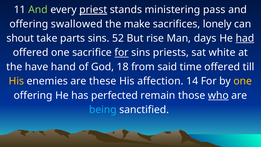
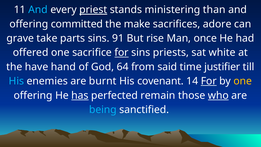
And colour: light green -> light blue (38, 10)
pass: pass -> than (214, 10)
swallowed: swallowed -> committed (77, 24)
lonely: lonely -> adore (217, 24)
shout: shout -> grave (20, 38)
52: 52 -> 91 (118, 38)
days: days -> once (205, 38)
had underline: present -> none (245, 38)
18: 18 -> 64 (123, 67)
time offered: offered -> justifier (222, 67)
His colour: yellow -> light blue (16, 81)
these: these -> burnt (103, 81)
affection: affection -> covenant (160, 81)
For underline: none -> present (209, 81)
has underline: none -> present (80, 95)
